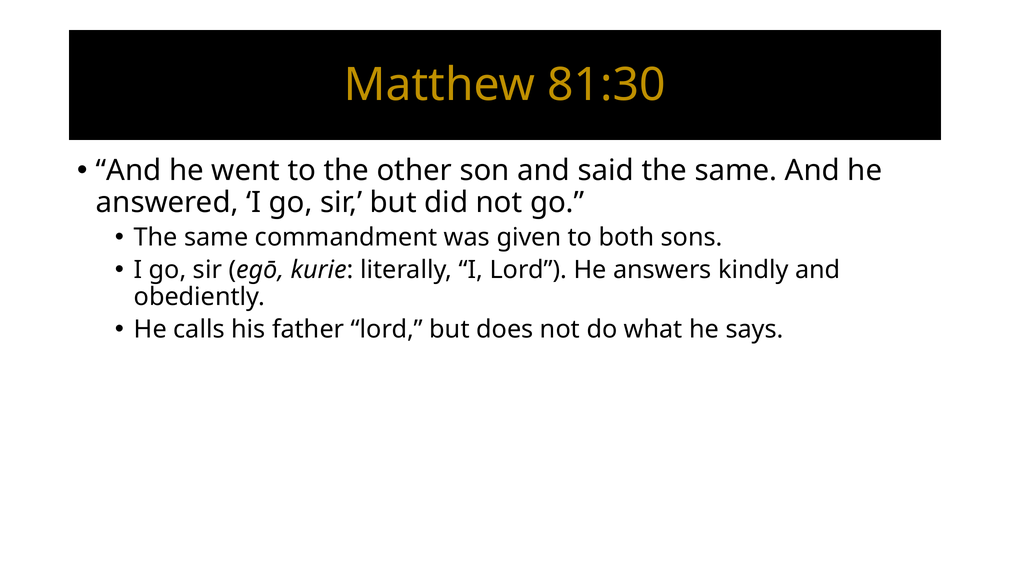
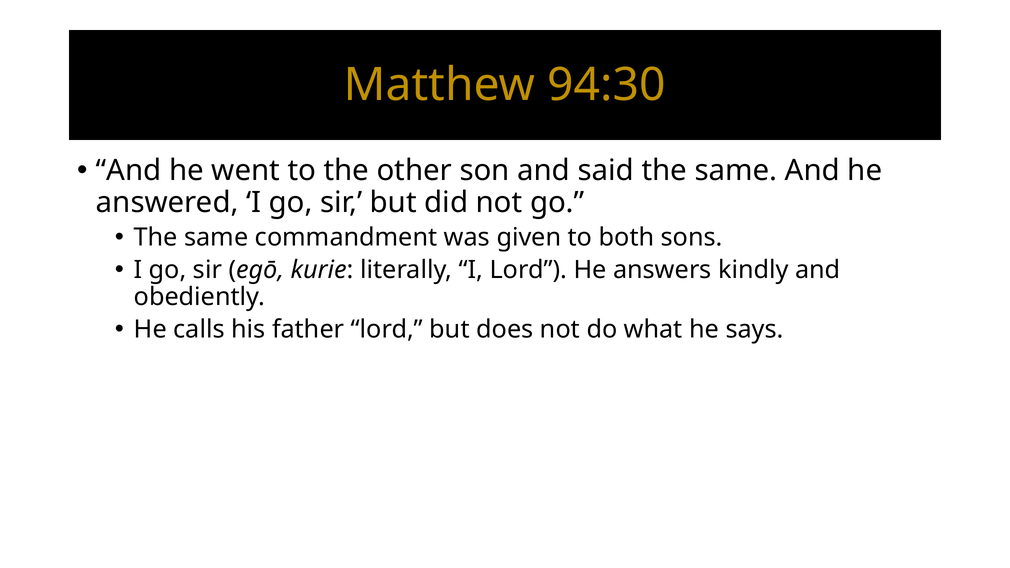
81:30: 81:30 -> 94:30 (607, 85)
